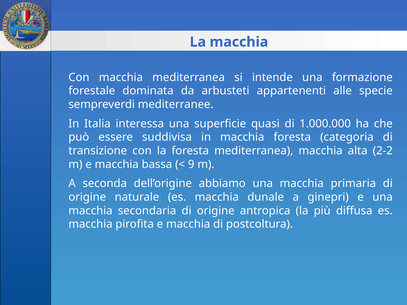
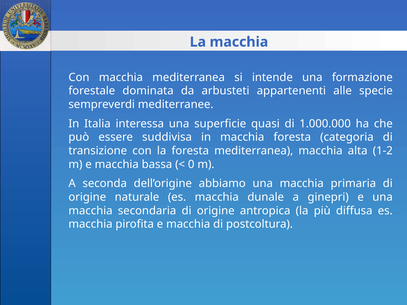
2-2: 2-2 -> 1-2 (383, 151)
9: 9 -> 0 (191, 164)
